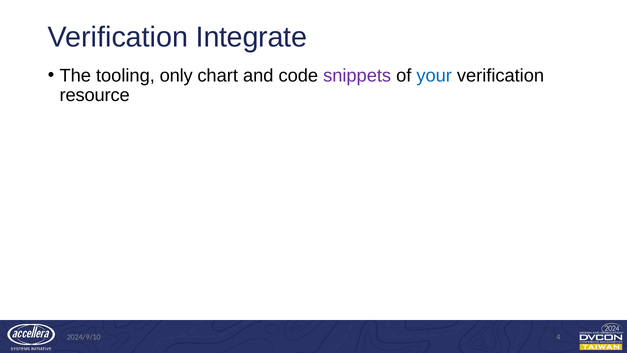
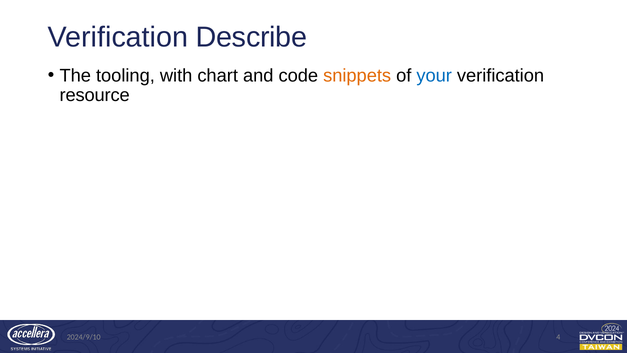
Integrate: Integrate -> Describe (251, 37)
only: only -> with (176, 76)
snippets colour: purple -> orange (357, 76)
